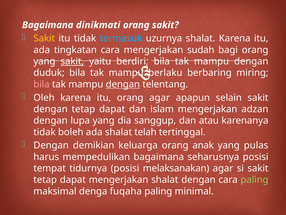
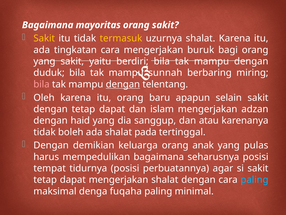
dinikmati: dinikmati -> mayoritas (98, 25)
termasuk colour: light blue -> yellow (121, 38)
sudah: sudah -> buruk (201, 50)
sakit underline: present -> none (72, 61)
berlaku: berlaku -> sunnah (165, 73)
orang agar: agar -> baru (160, 97)
lupa: lupa -> haid (80, 120)
telah: telah -> pada (145, 132)
melaksanakan: melaksanakan -> perbuatannya (176, 168)
paling colour: light green -> light blue (254, 179)
